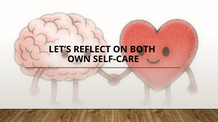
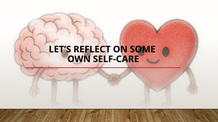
BOTH: BOTH -> SOME (143, 50)
